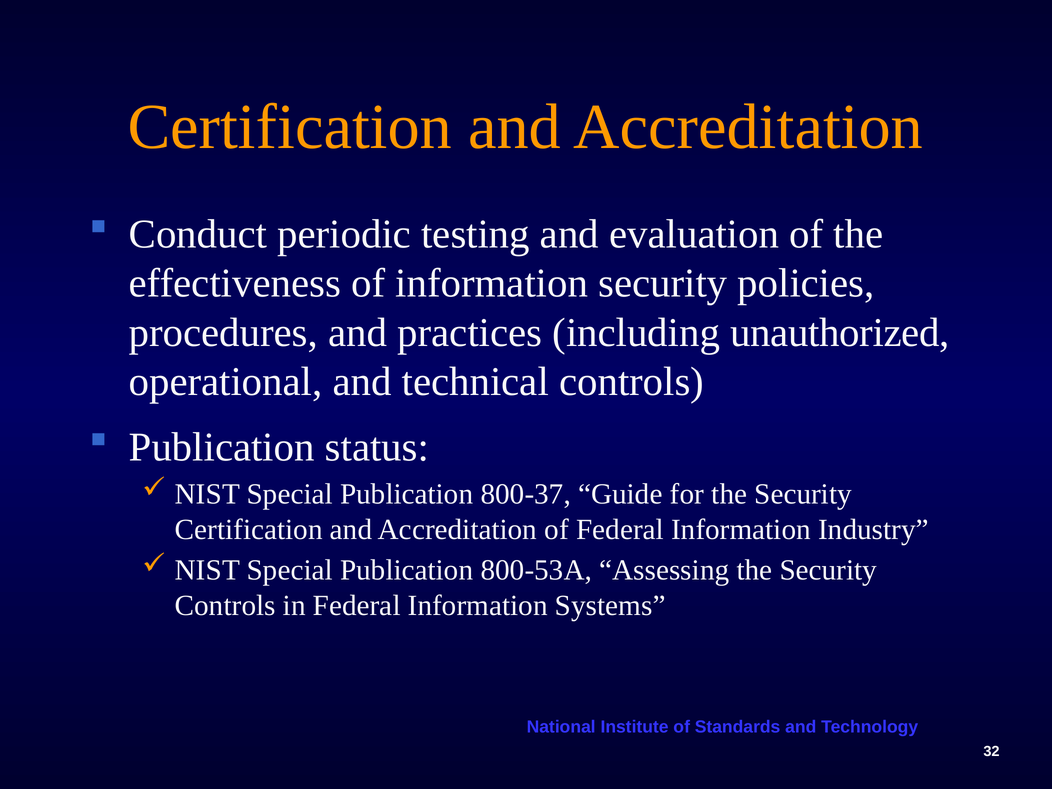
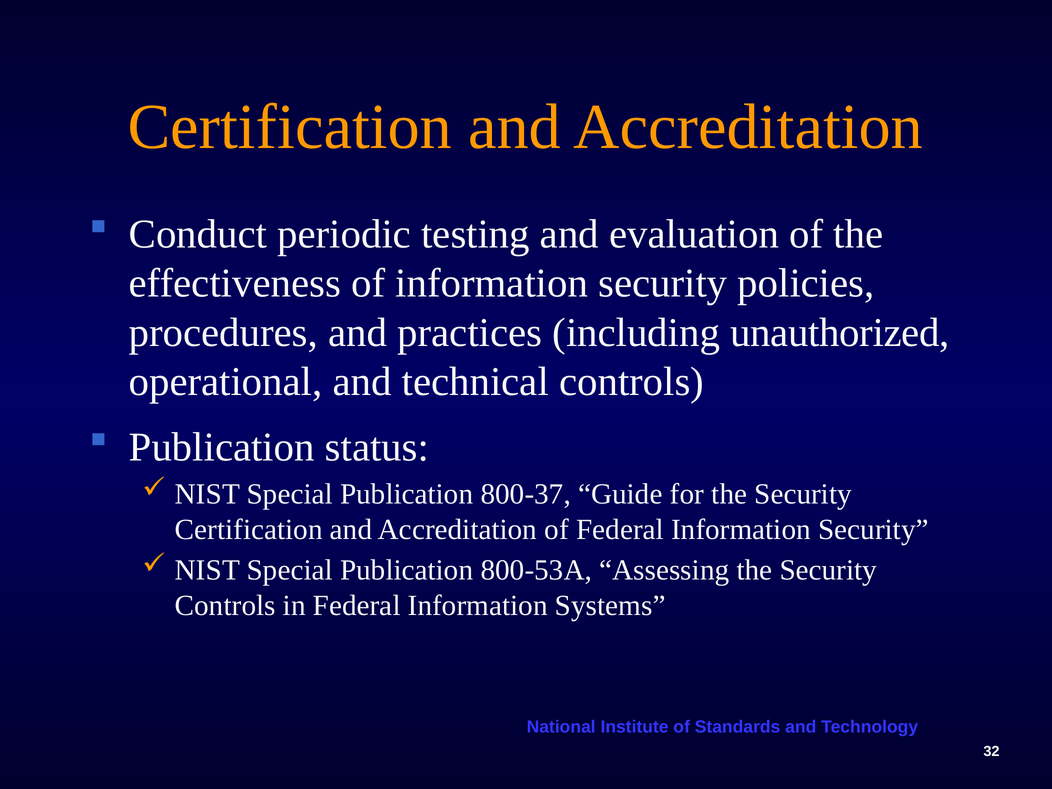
Federal Information Industry: Industry -> Security (873, 529)
